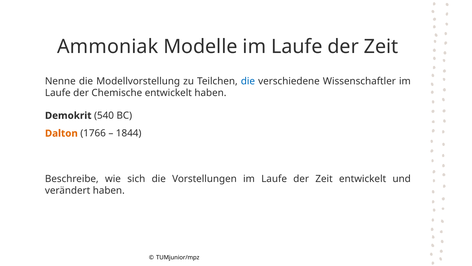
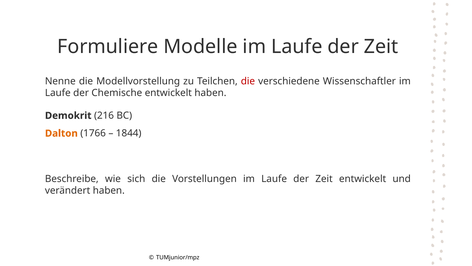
Ammoniak: Ammoniak -> Formuliere (108, 46)
die colour: blue -> red (248, 81)
540: 540 -> 216 (104, 115)
